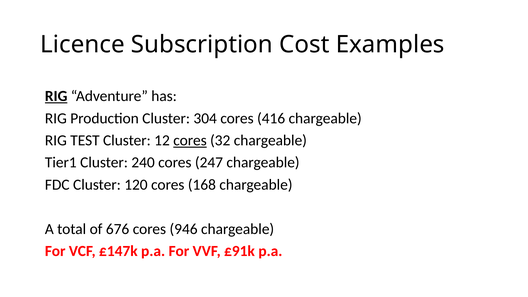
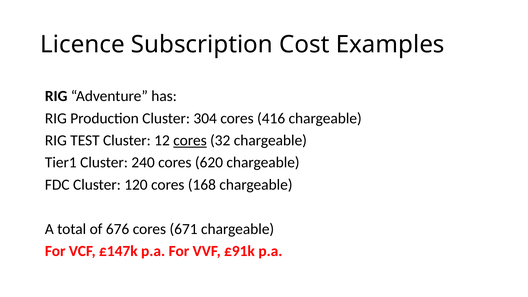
RIG underline: present -> none (56, 96)
247: 247 -> 620 (209, 163)
946: 946 -> 671 (184, 229)
